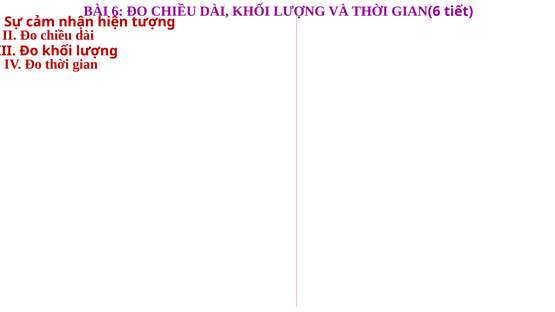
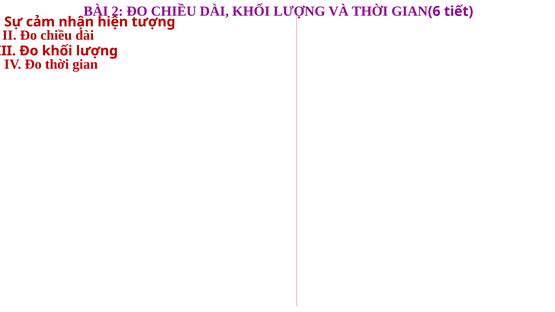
BÀI 6: 6 -> 2 (117, 11)
